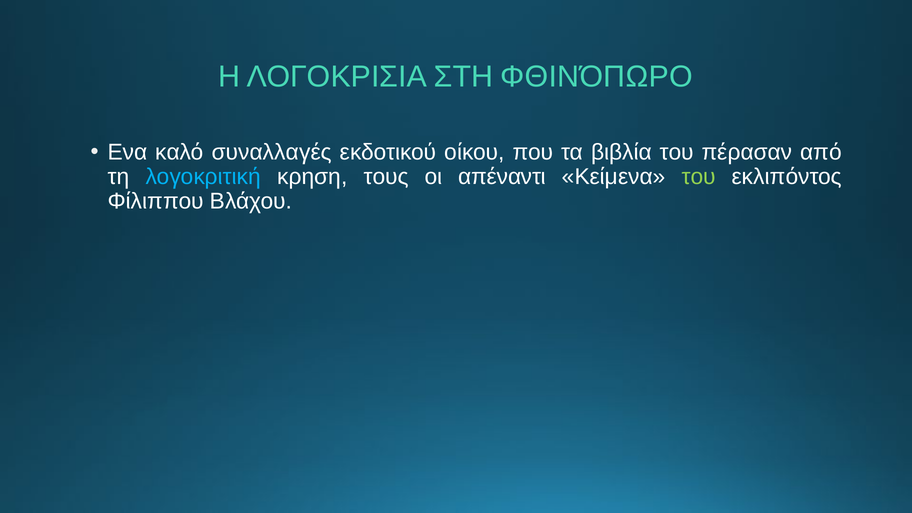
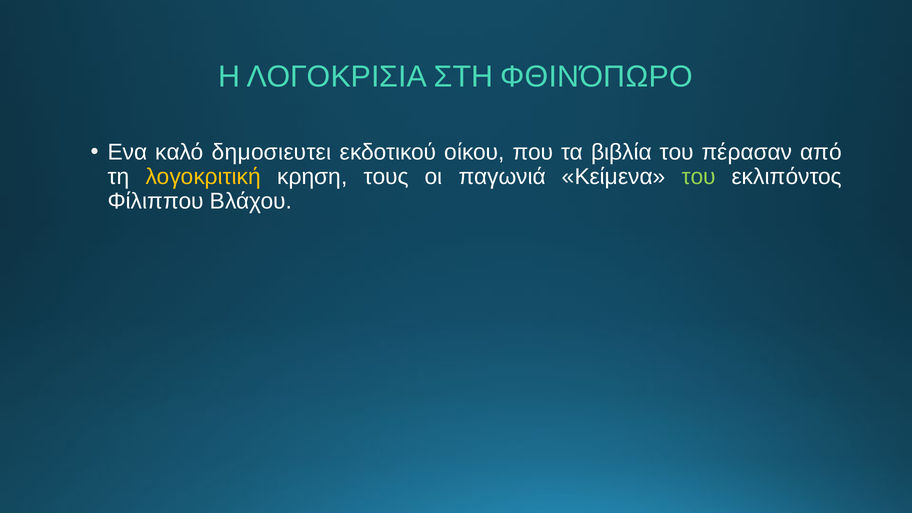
συναλλαγές: συναλλαγές -> δημοσιευτει (272, 152)
λογοκριτική colour: light blue -> yellow (203, 177)
απέναντι: απέναντι -> παγωνιά (502, 177)
